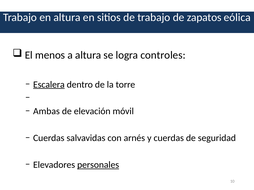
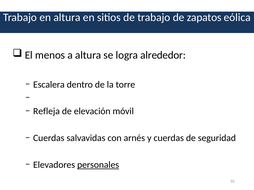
controles: controles -> alrededor (163, 55)
Escalera underline: present -> none (49, 85)
Ambas: Ambas -> Refleja (46, 112)
